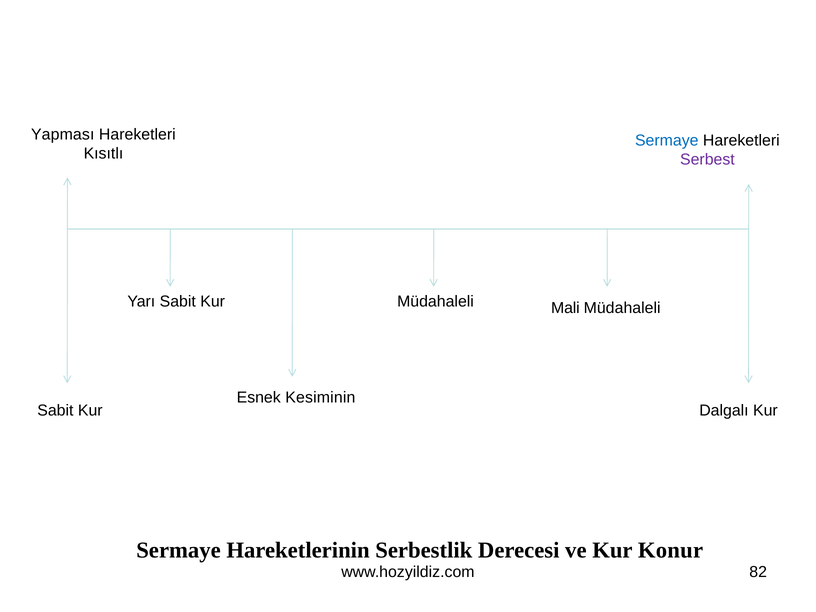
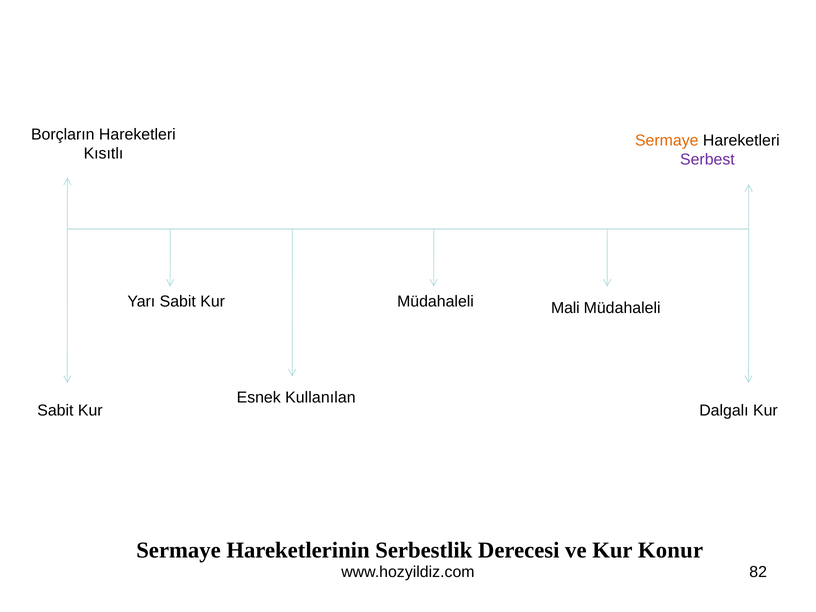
Yapması: Yapması -> Borçların (63, 134)
Sermaye colour: blue -> orange (667, 141)
Kesiminin: Kesiminin -> Kullanılan (320, 398)
